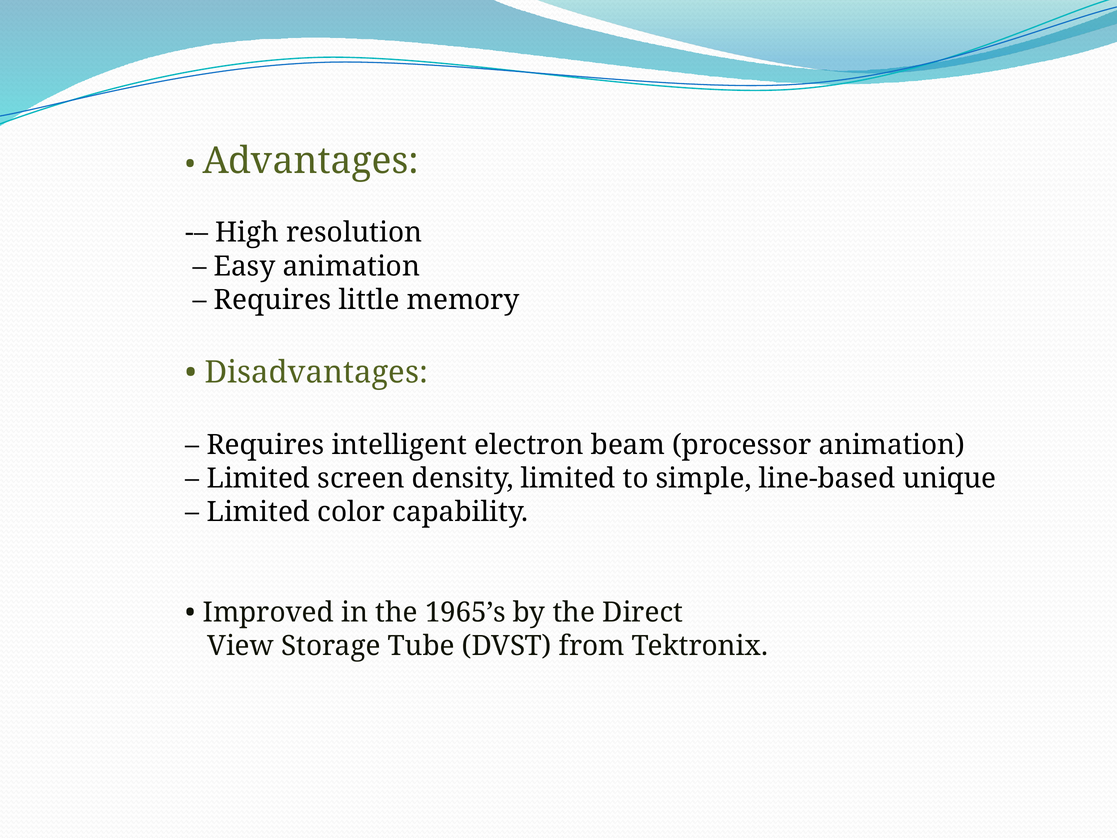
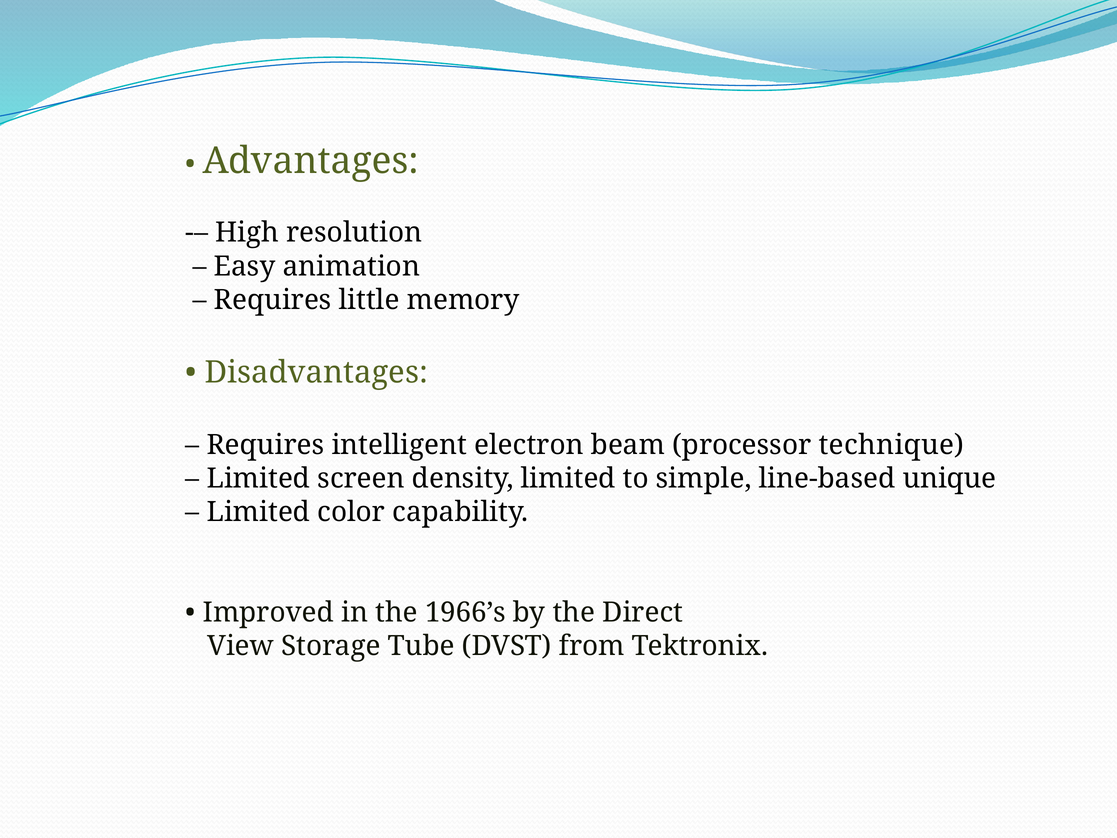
processor animation: animation -> technique (891, 445)
1965’s: 1965’s -> 1966’s (465, 613)
